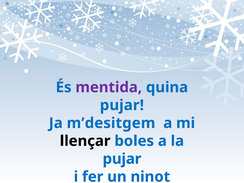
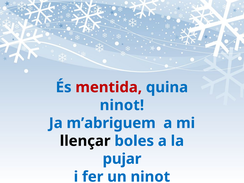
mentida colour: purple -> red (109, 87)
pujar: pujar -> ninot (122, 105)
m’desitgem: m’desitgem -> m’abriguem (111, 123)
